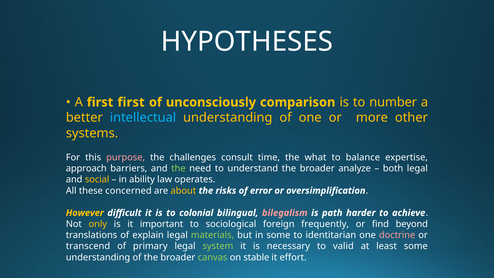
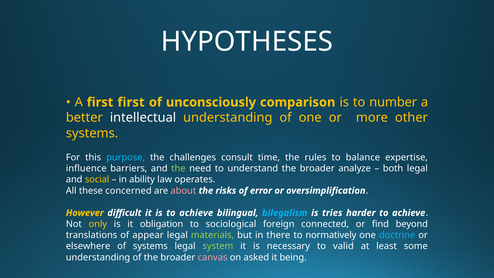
intellectual colour: light blue -> white (143, 118)
purpose colour: pink -> light blue (126, 157)
what: what -> rules (316, 157)
approach: approach -> influence (86, 168)
about colour: yellow -> pink (183, 191)
is to colonial: colonial -> achieve (196, 213)
bilegalism colour: pink -> light blue (285, 213)
path: path -> tries (332, 213)
important: important -> obligation (162, 224)
frequently: frequently -> connected (325, 224)
explain: explain -> appear (148, 235)
in some: some -> there (278, 235)
identitarian: identitarian -> normatively (331, 235)
doctrine colour: pink -> light blue (397, 235)
transcend: transcend -> elsewhere (88, 246)
of primary: primary -> systems (150, 246)
canvas colour: light green -> pink (213, 257)
stable: stable -> asked (256, 257)
effort: effort -> being (293, 257)
